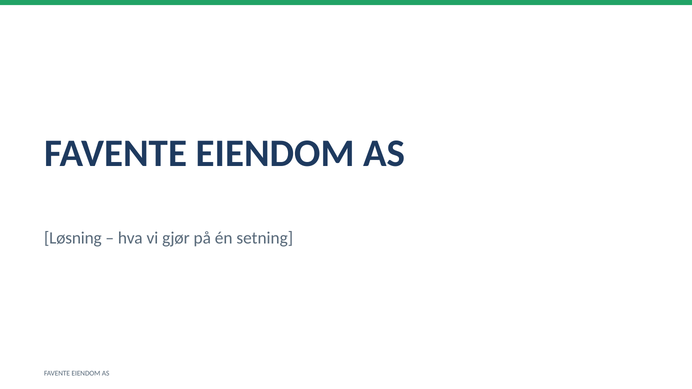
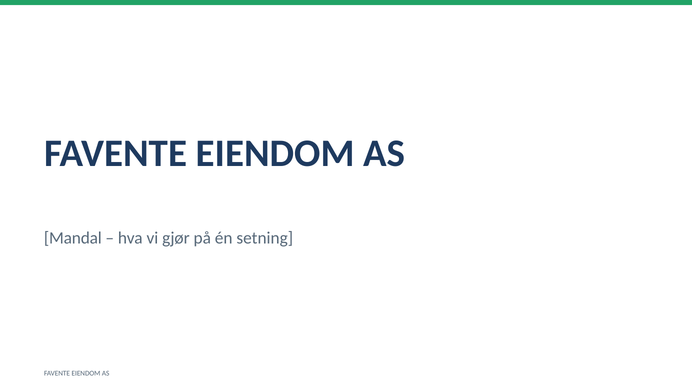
Løsning: Løsning -> Mandal (73, 238)
